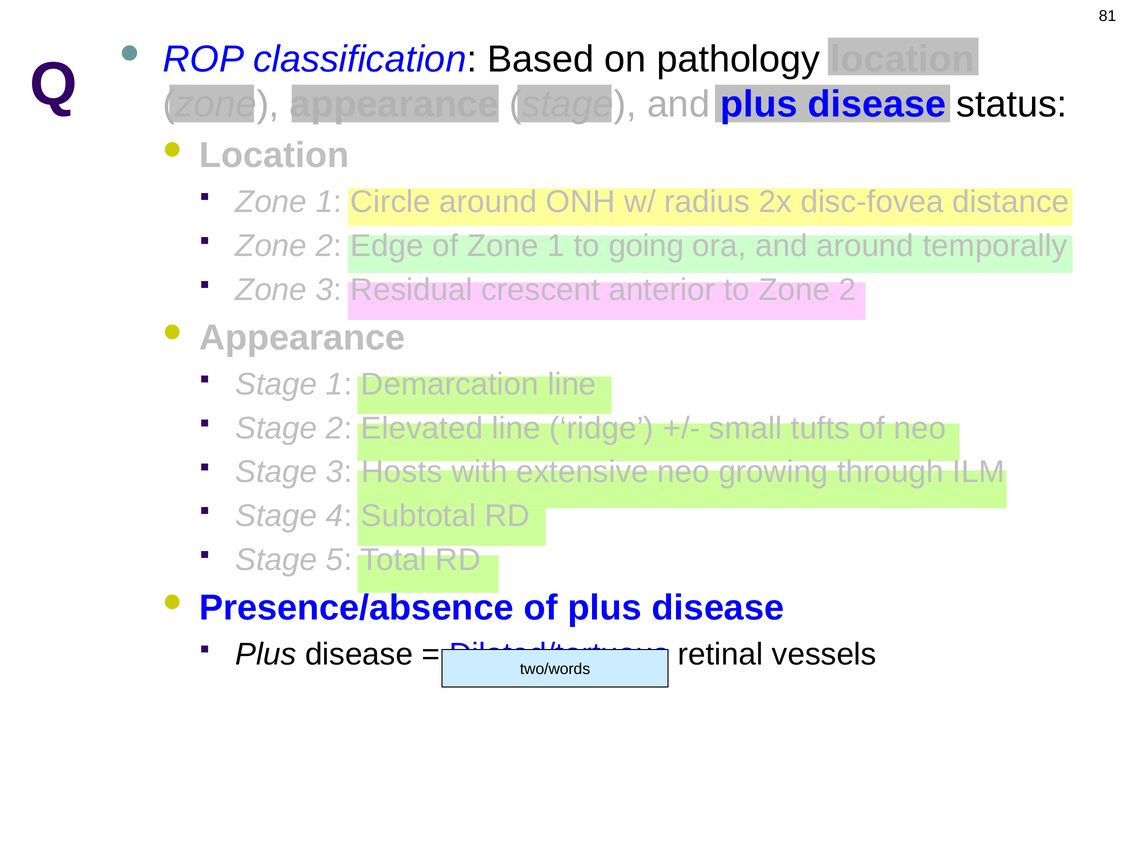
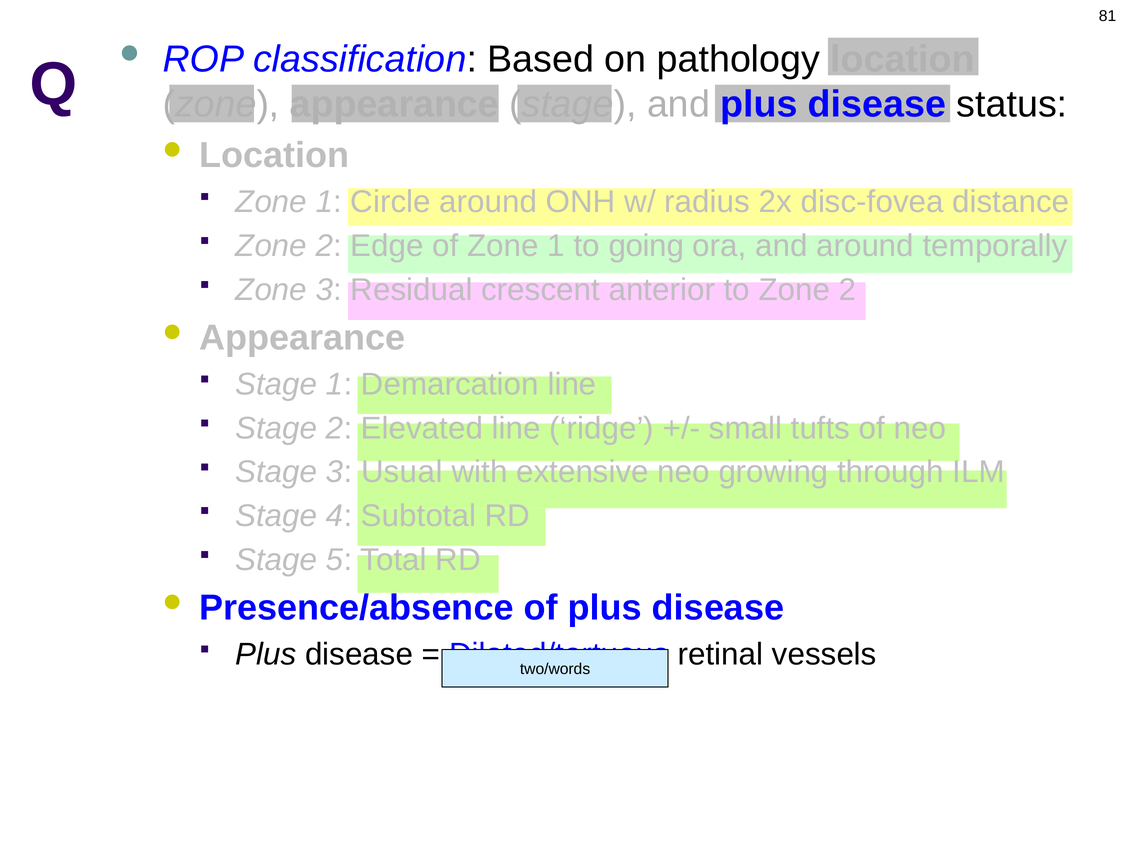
Hosts: Hosts -> Usual (402, 472)
